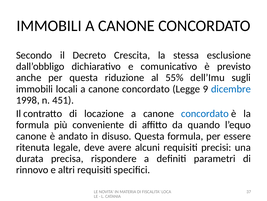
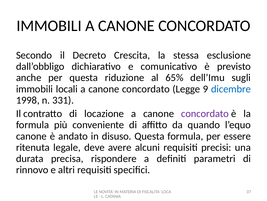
55%: 55% -> 65% (174, 77)
451: 451 -> 331 (63, 100)
concordato colour: blue -> purple (205, 113)
